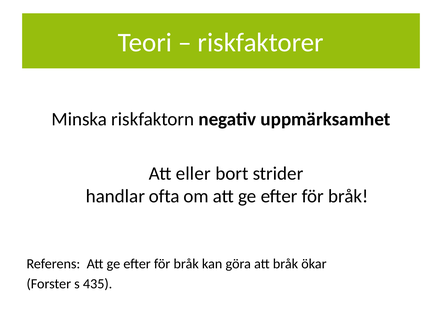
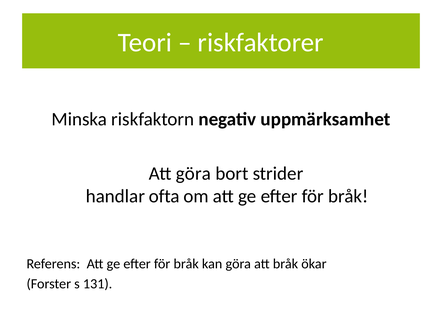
Att eller: eller -> göra (193, 174)
435: 435 -> 131 (98, 284)
